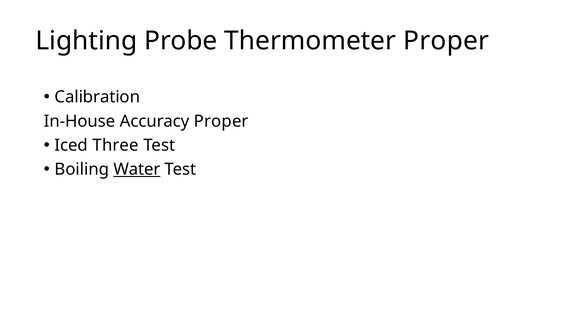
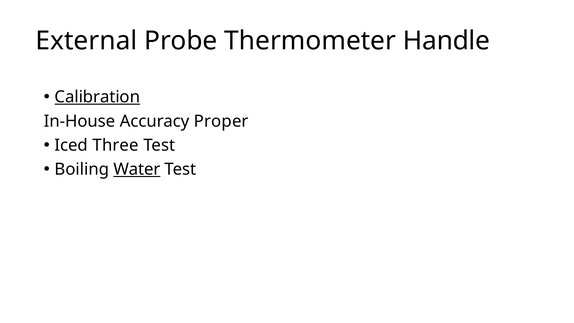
Lighting: Lighting -> External (86, 41)
Thermometer Proper: Proper -> Handle (446, 41)
Calibration underline: none -> present (97, 97)
